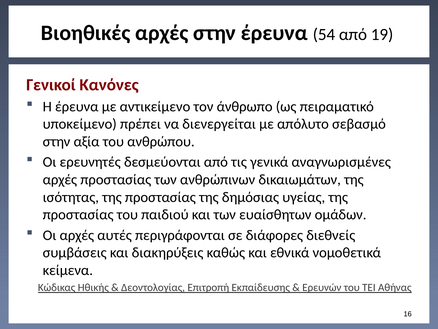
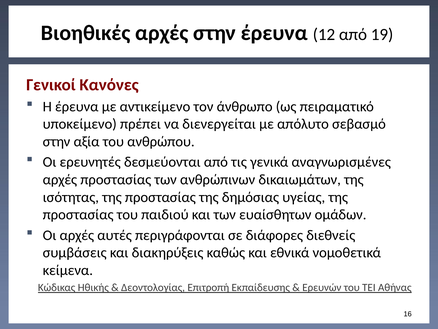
54: 54 -> 12 (324, 35)
